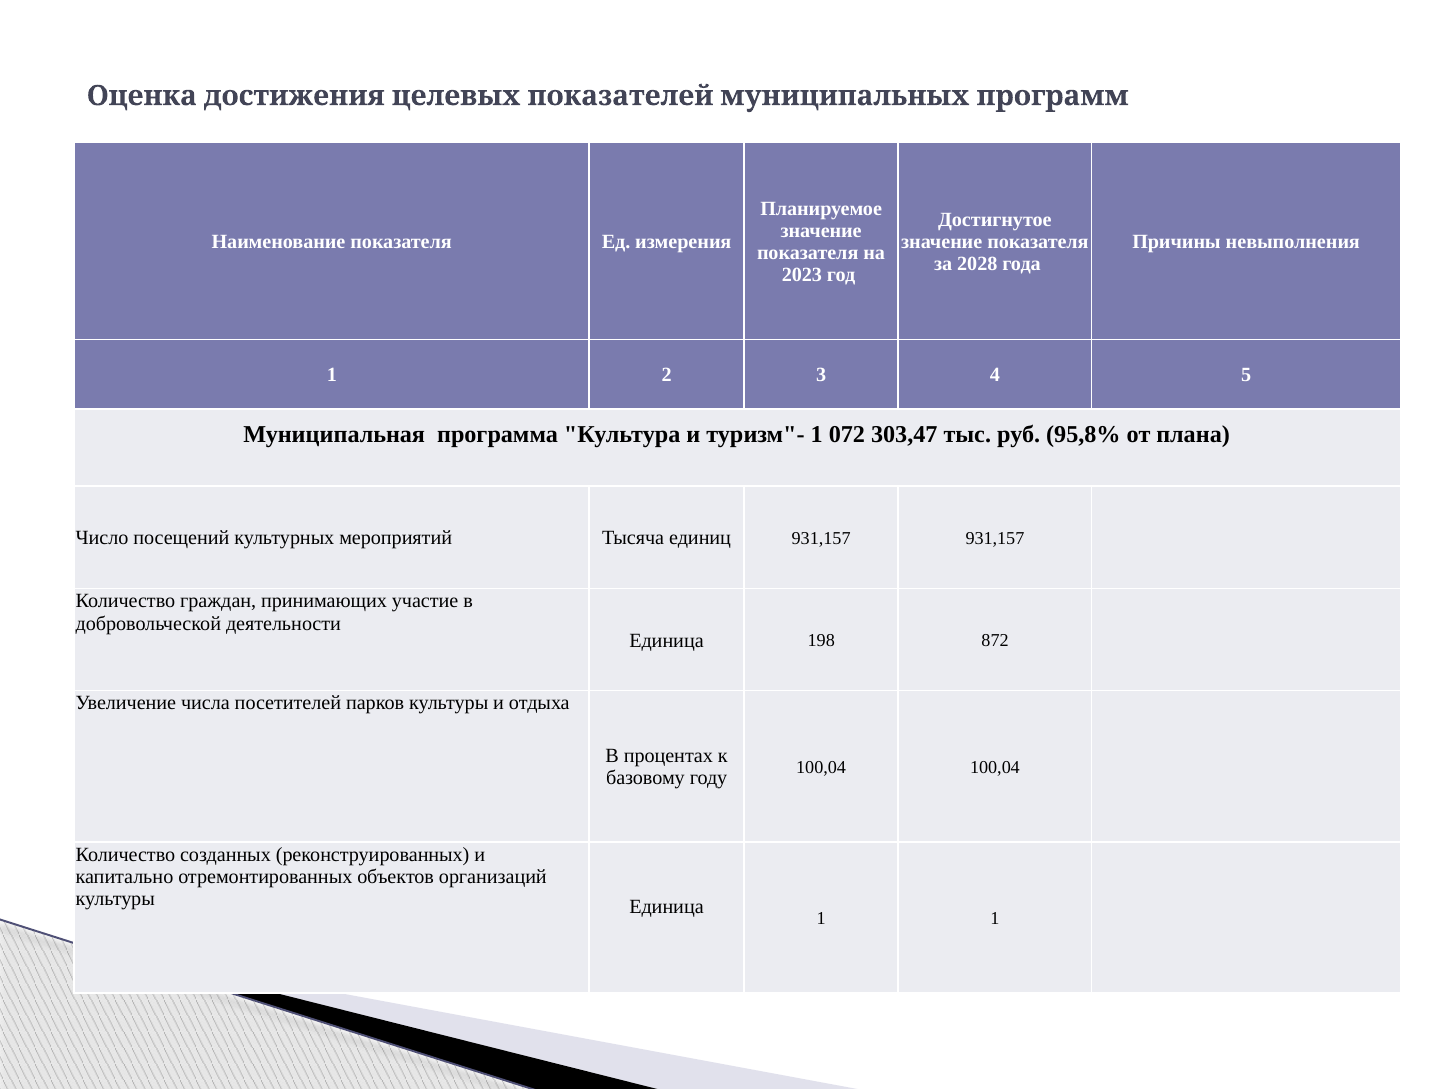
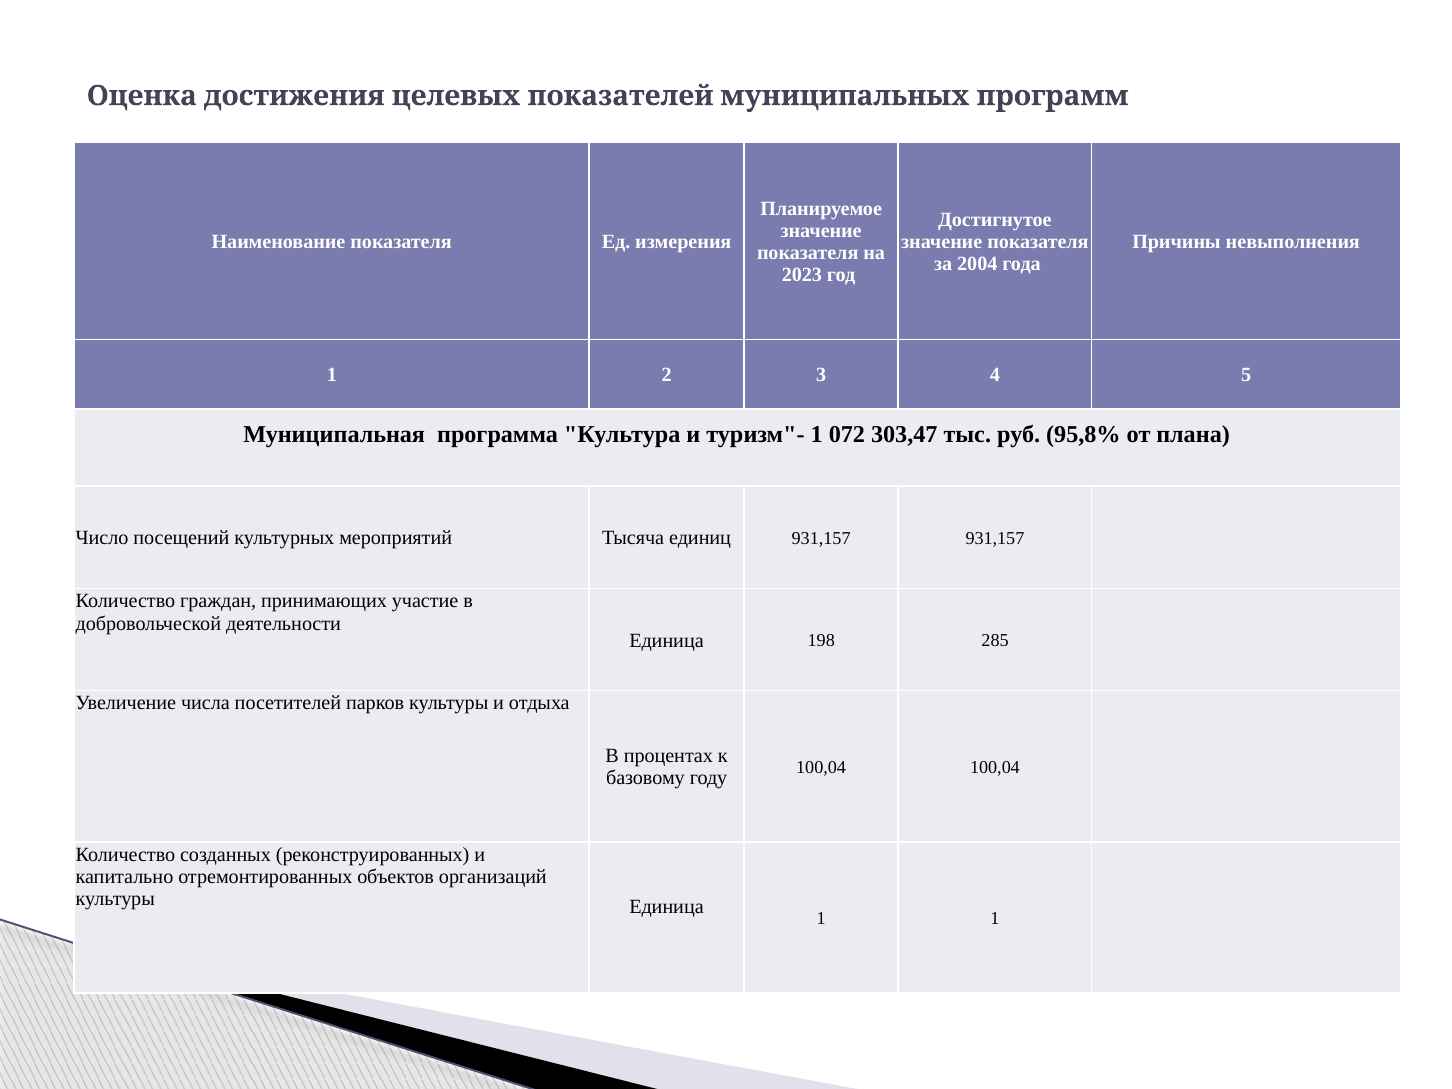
2028: 2028 -> 2004 (977, 264)
872: 872 -> 285 (995, 640)
